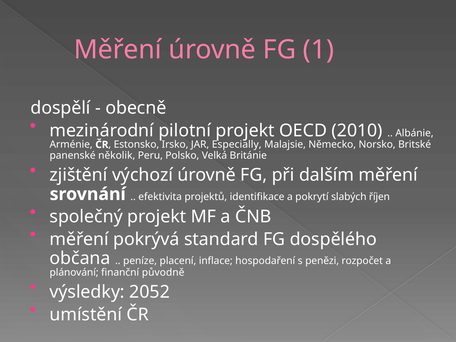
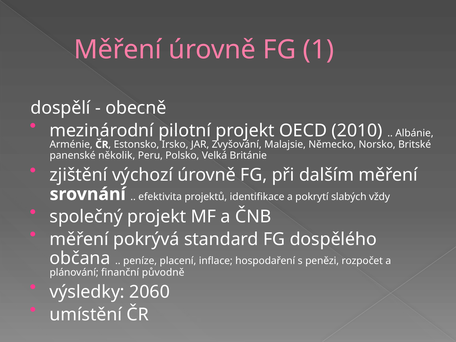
Especially: Especially -> Zvyšování (237, 145)
říjen: říjen -> vždy (379, 197)
2052: 2052 -> 2060 (150, 292)
